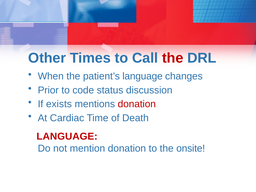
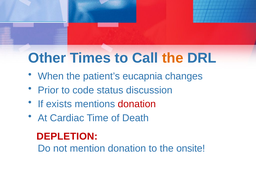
the colour: red -> orange (173, 58)
patient’s language: language -> eucapnia (142, 76)
LANGUAGE: LANGUAGE -> DEPLETION (67, 136)
